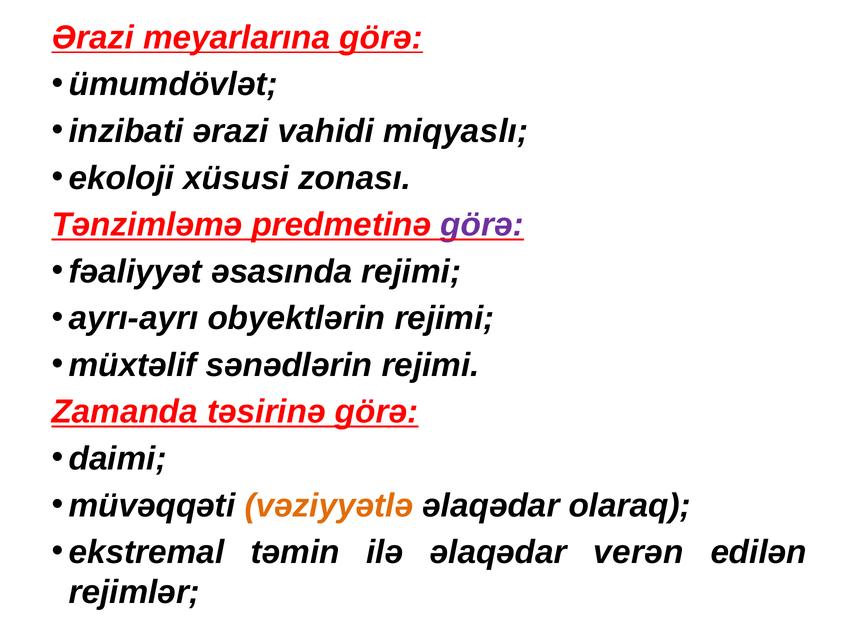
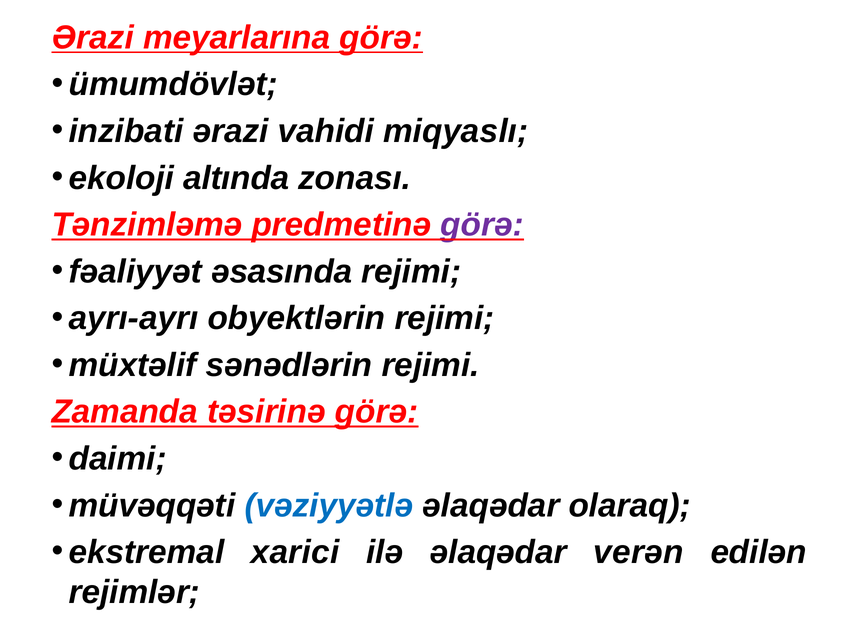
xüsusi: xüsusi -> altında (236, 178)
vəziyyətlə colour: orange -> blue (329, 506)
təmin: təmin -> xarici (295, 552)
